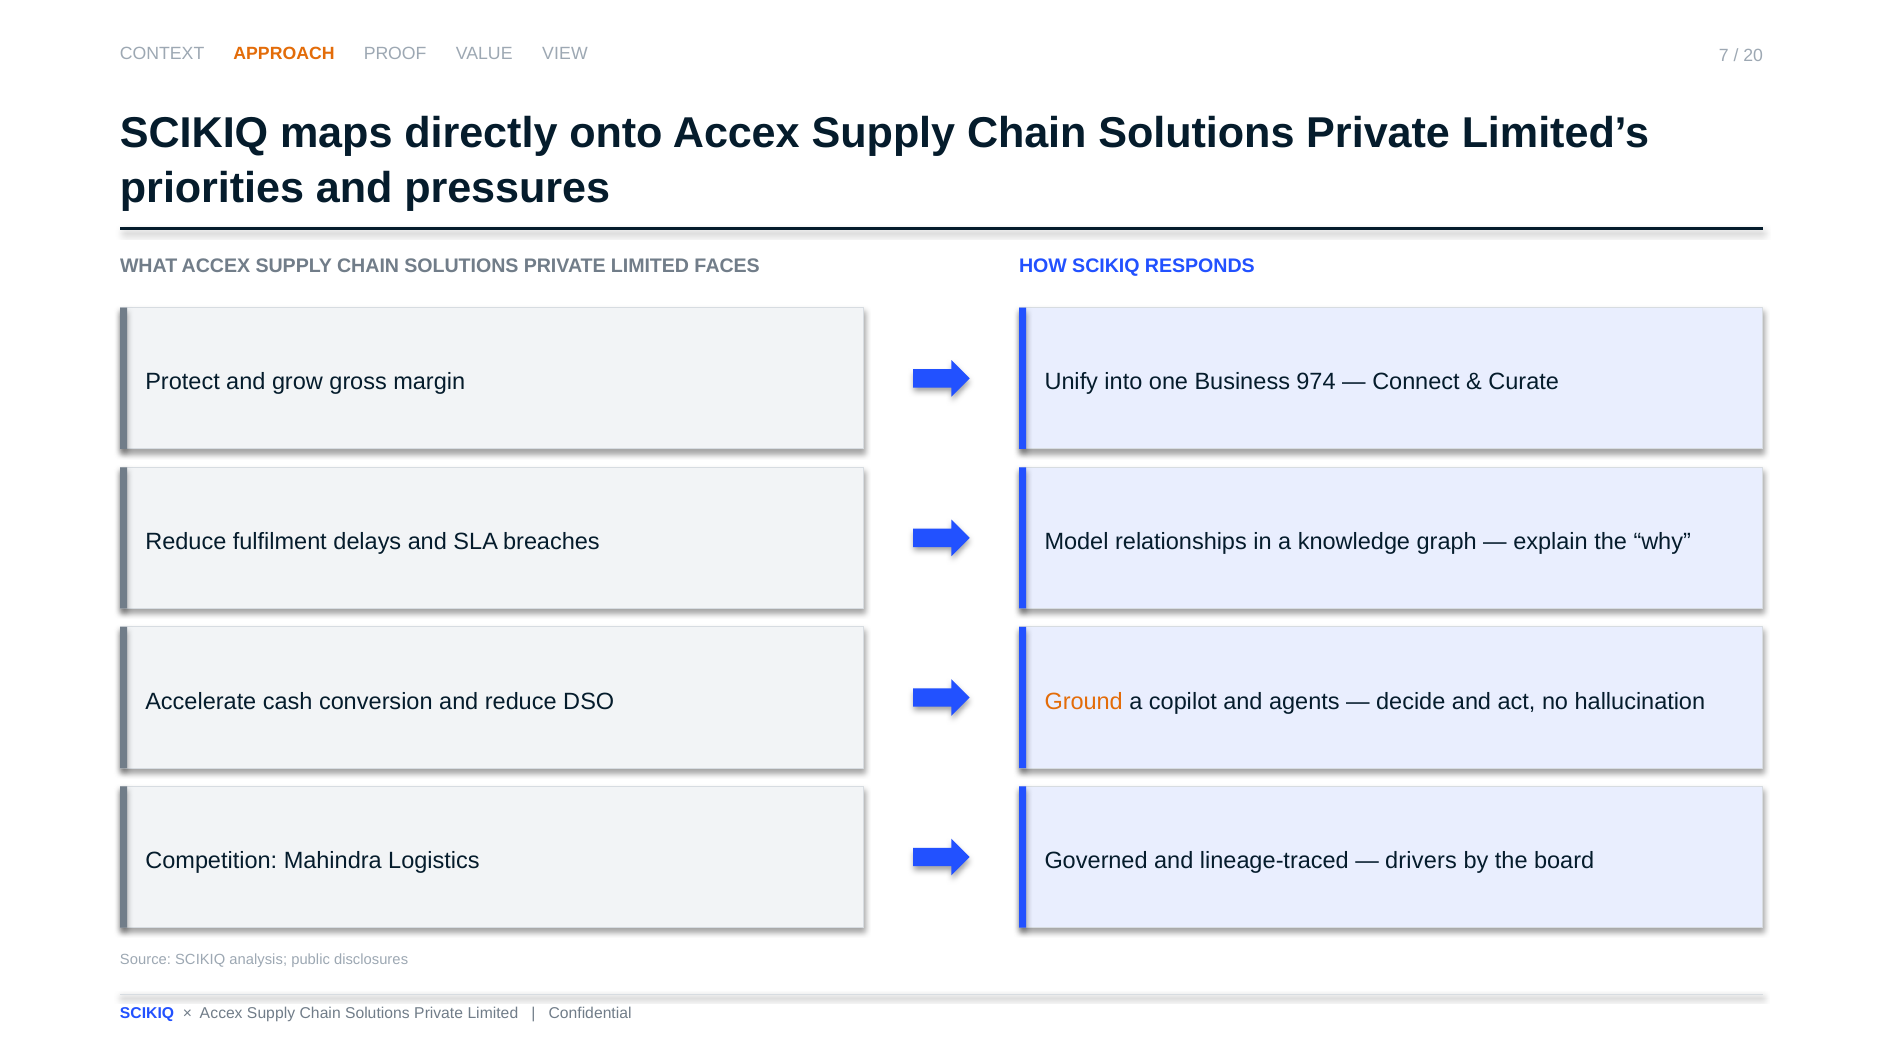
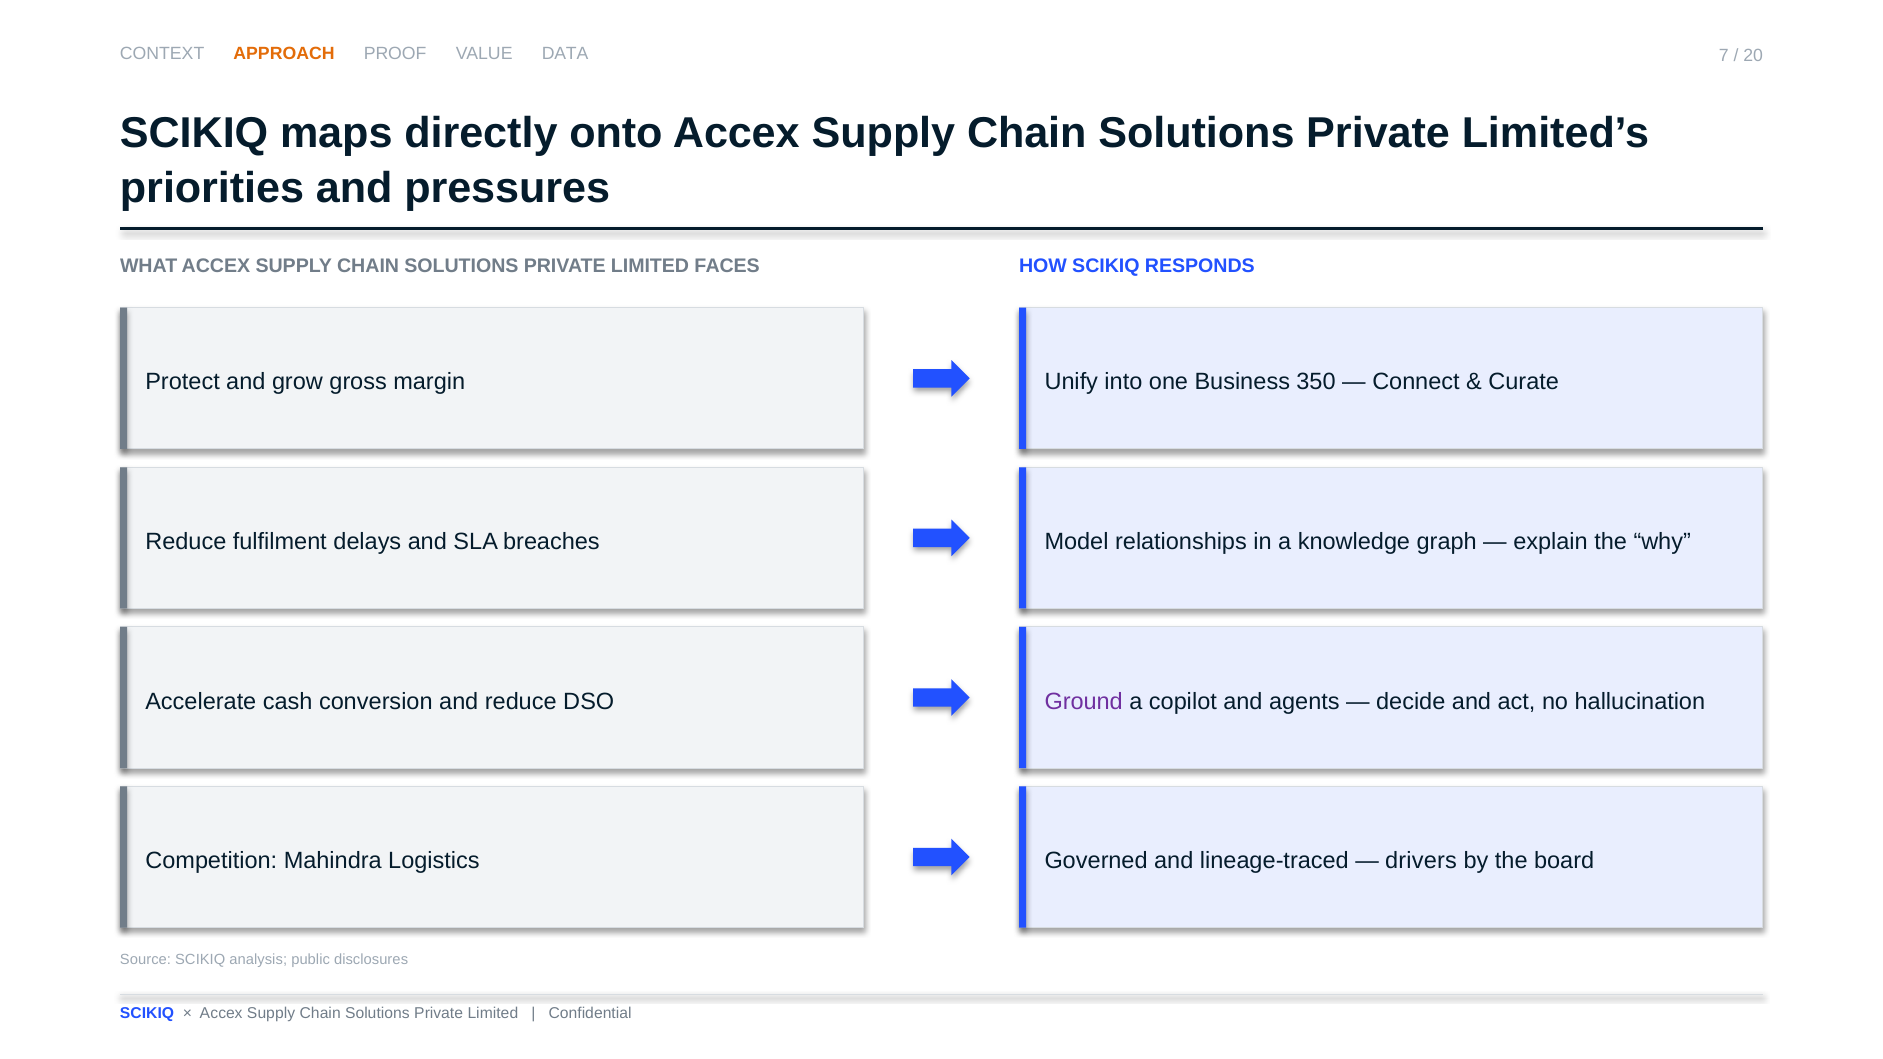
VIEW: VIEW -> DATA (565, 54)
974: 974 -> 350 (1316, 382)
Ground colour: orange -> purple (1084, 701)
